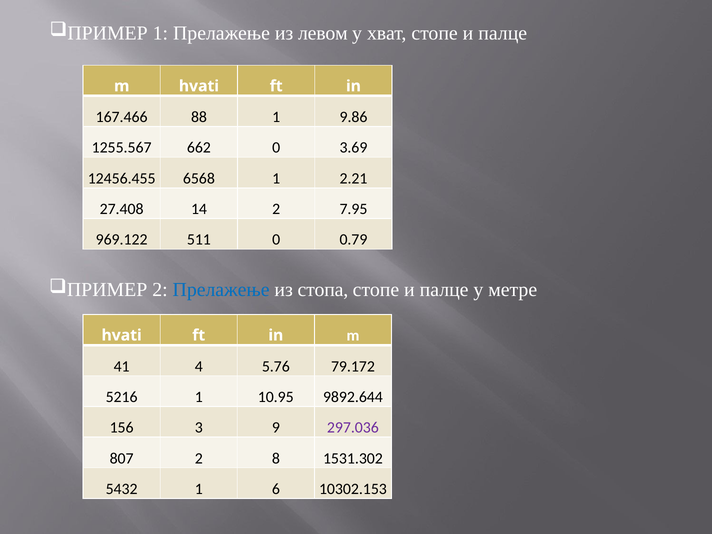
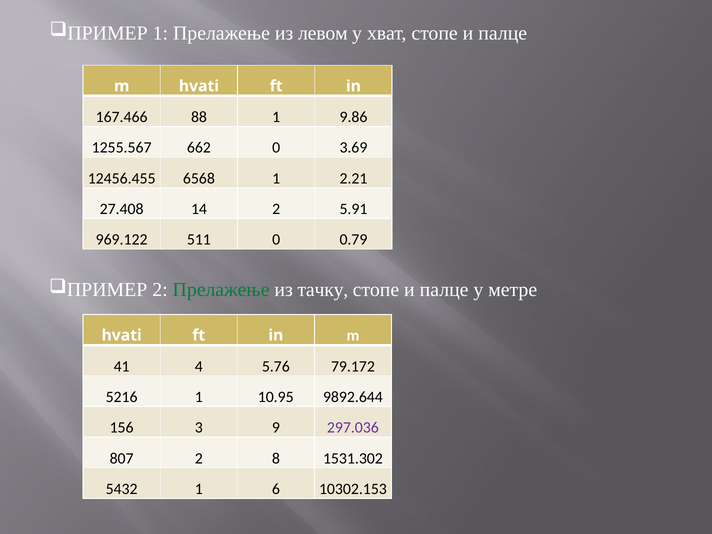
7.95: 7.95 -> 5.91 (353, 209)
Прелажење colour: blue -> green (221, 290)
стопа: стопа -> тачку (323, 290)
